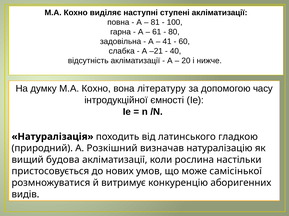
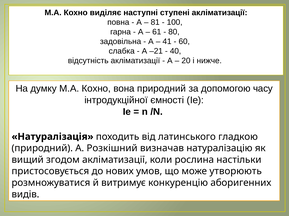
вона літературу: літературу -> природний (162, 89)
будова: будова -> згодом (63, 160)
самісінької: самісінької -> утворюють (236, 172)
